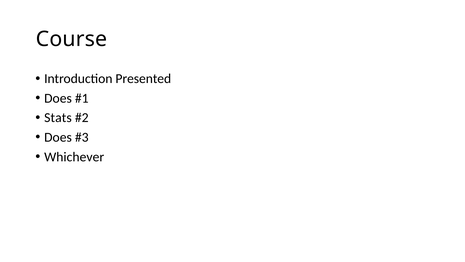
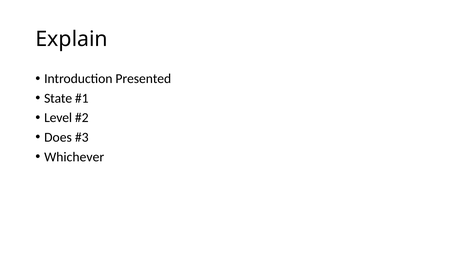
Course: Course -> Explain (72, 39)
Does: Does -> State (58, 98)
Stats: Stats -> Level (58, 118)
